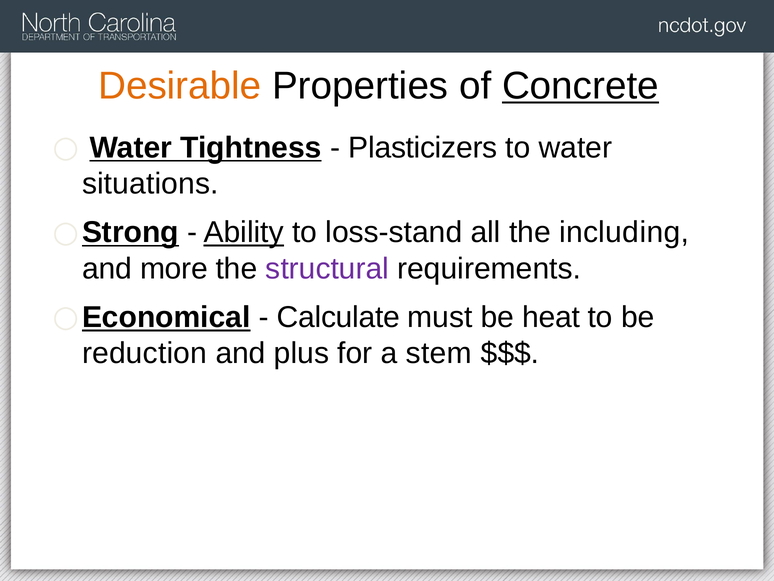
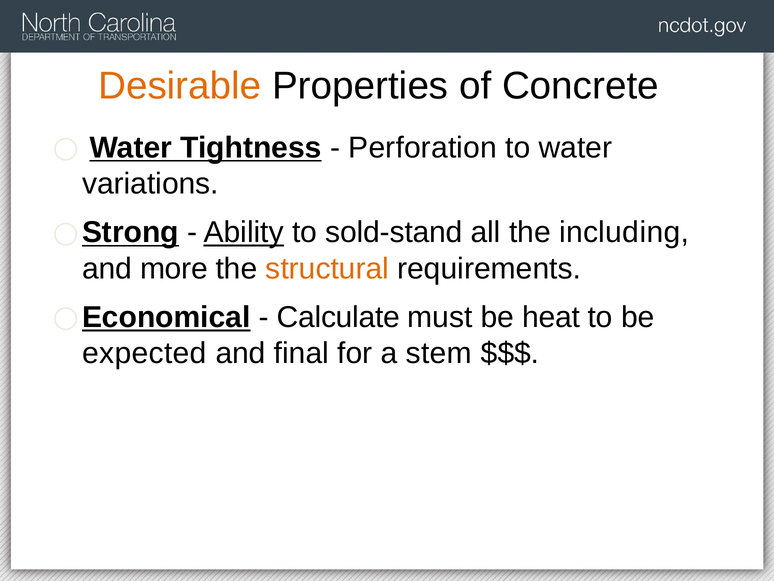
Concrete underline: present -> none (581, 86)
Plasticizers: Plasticizers -> Perforation (423, 148)
situations: situations -> variations (150, 184)
loss-stand: loss-stand -> sold-stand (394, 232)
structural colour: purple -> orange (327, 268)
reduction: reduction -> expected (144, 353)
plus: plus -> final (302, 353)
